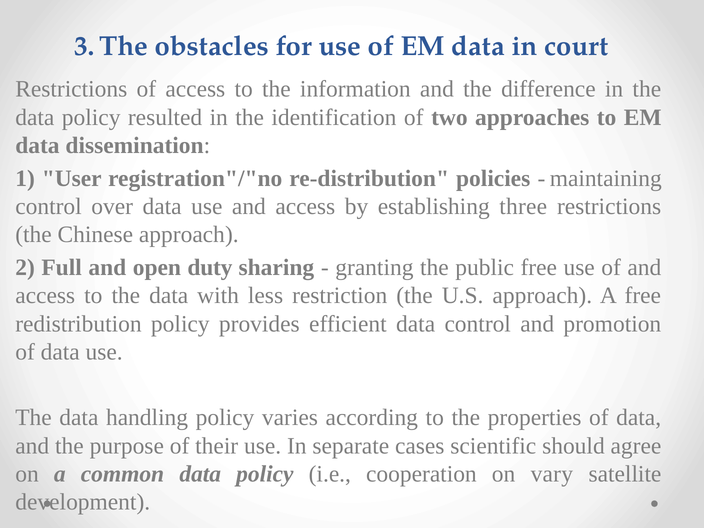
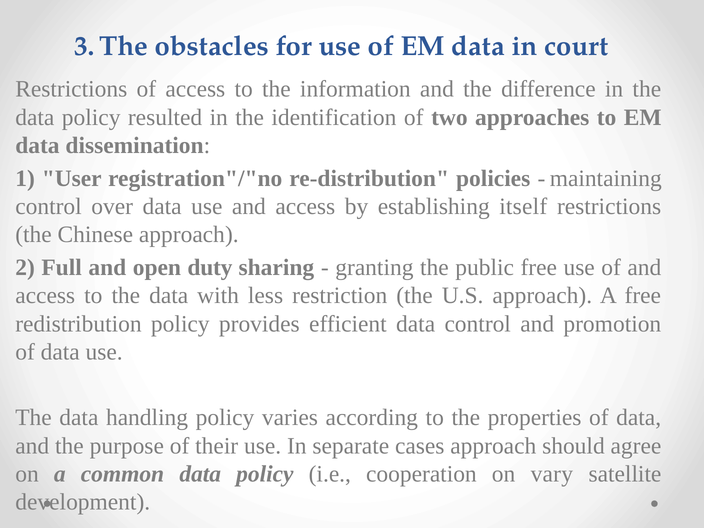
three: three -> itself (523, 207)
cases scientific: scientific -> approach (493, 446)
